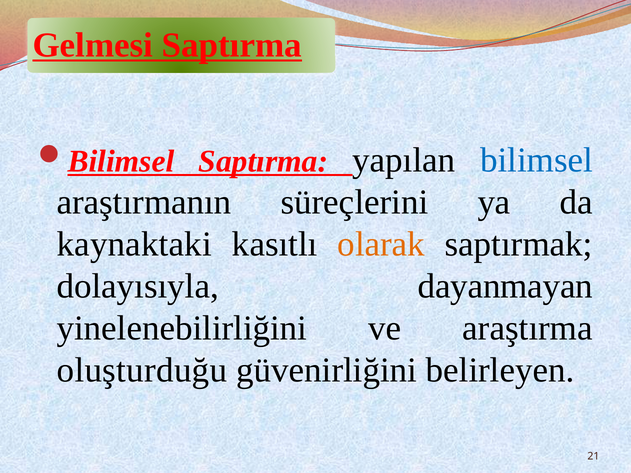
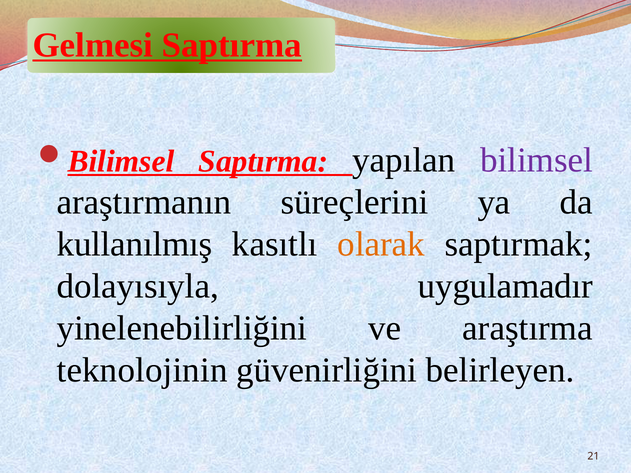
bilimsel colour: blue -> purple (537, 160)
kaynaktaki: kaynaktaki -> kullanılmış (134, 244)
dayanmayan: dayanmayan -> uygulamadır (505, 286)
oluşturduğu: oluşturduğu -> teknolojinin (142, 370)
